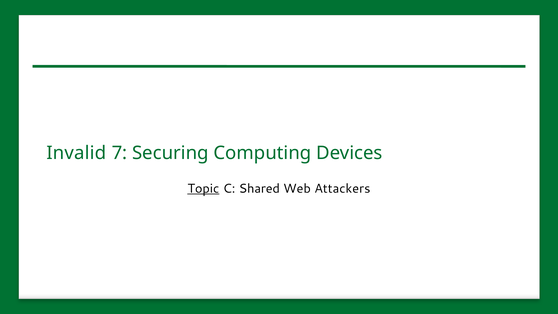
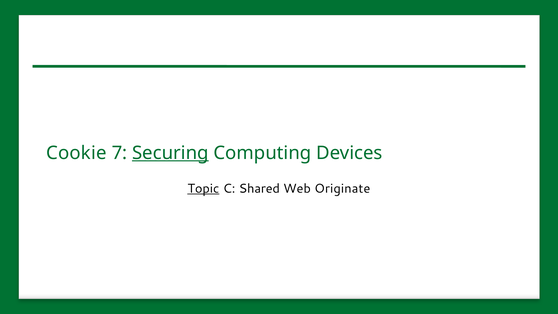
Invalid: Invalid -> Cookie (76, 153)
Securing underline: none -> present (170, 153)
Attackers: Attackers -> Originate (342, 189)
